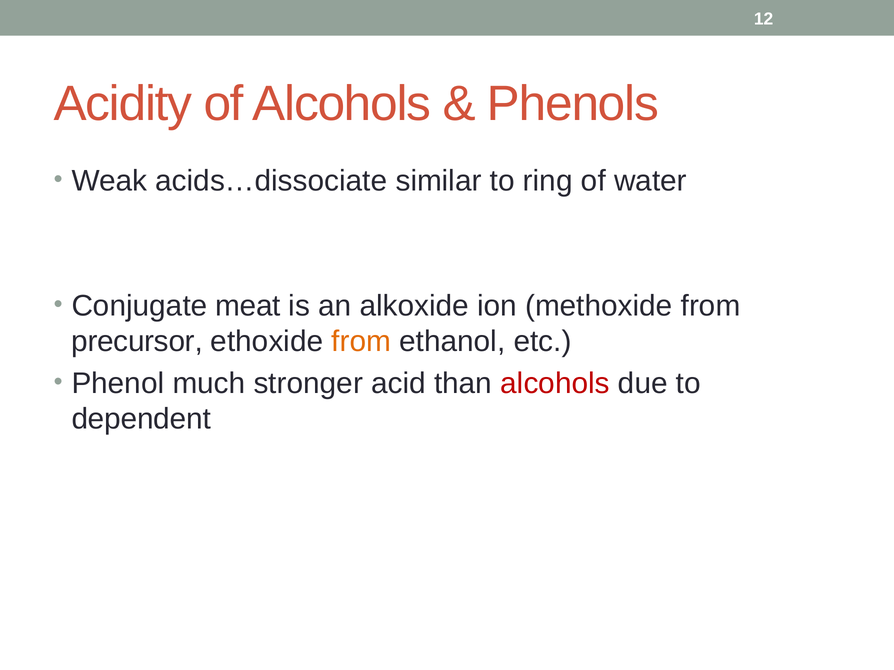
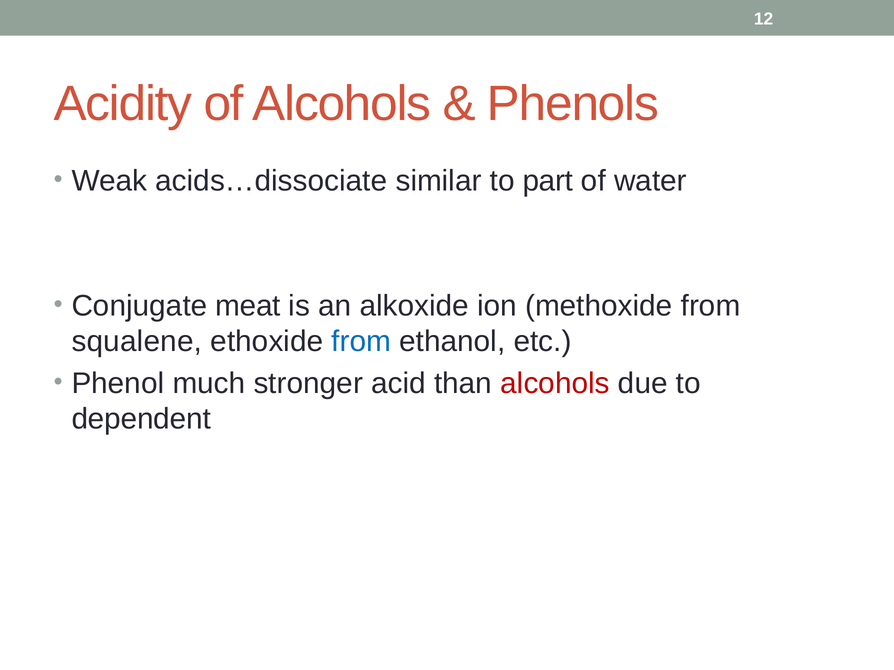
ring: ring -> part (548, 181)
precursor: precursor -> squalene (137, 342)
from colour: orange -> blue (361, 342)
